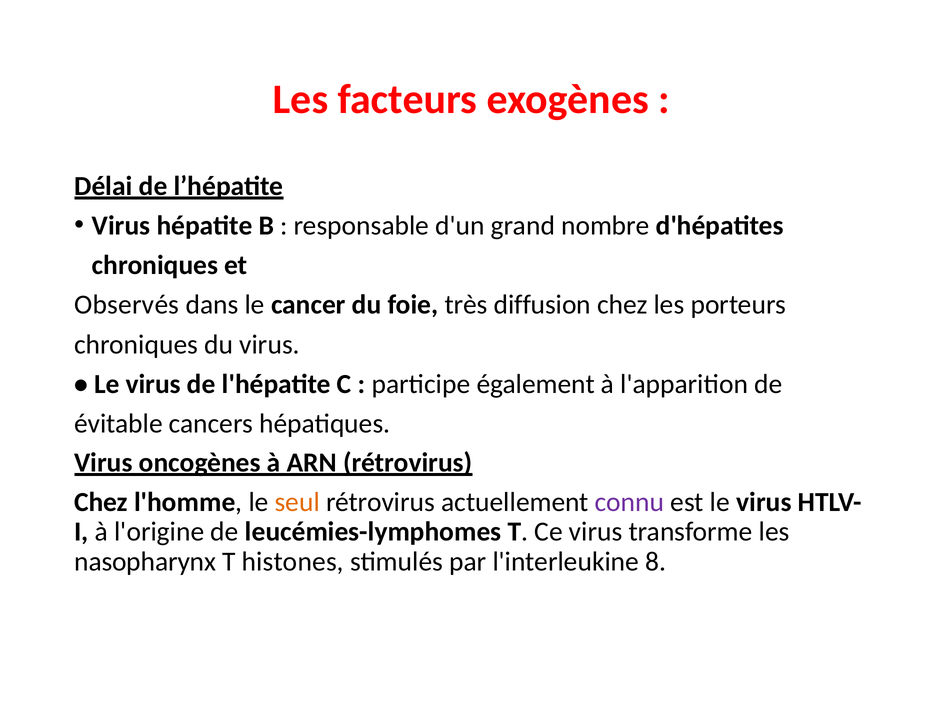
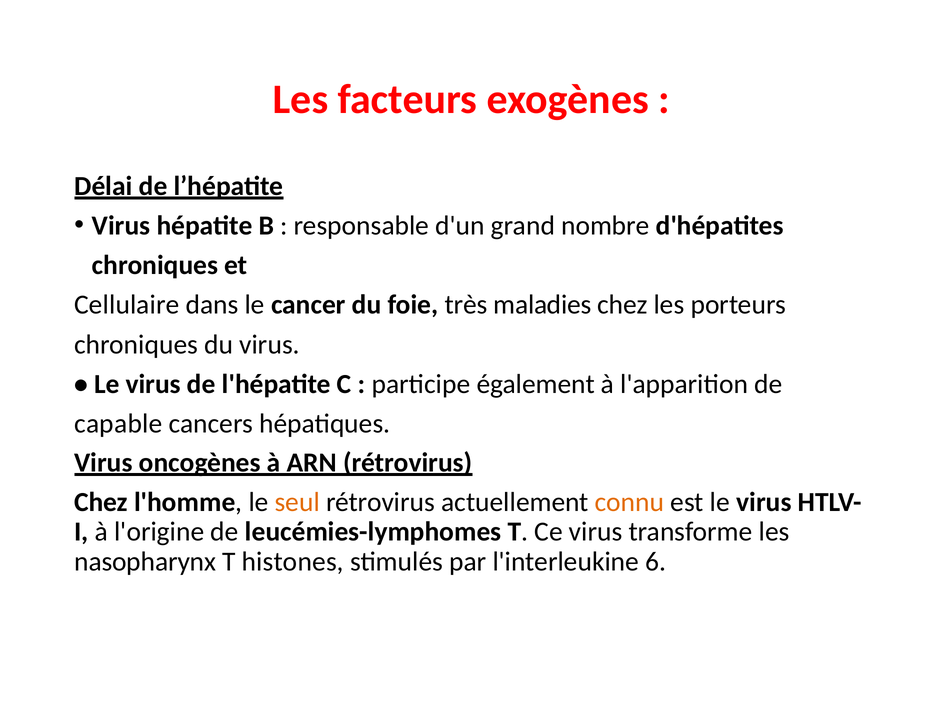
Observés: Observés -> Cellulaire (127, 305)
diffusion: diffusion -> maladies (542, 305)
évitable: évitable -> capable (118, 424)
connu colour: purple -> orange (630, 502)
8: 8 -> 6 (656, 562)
